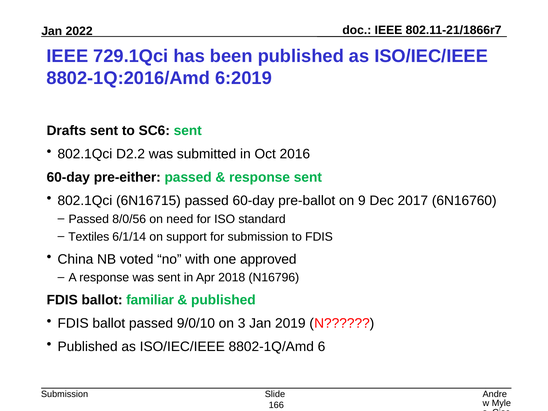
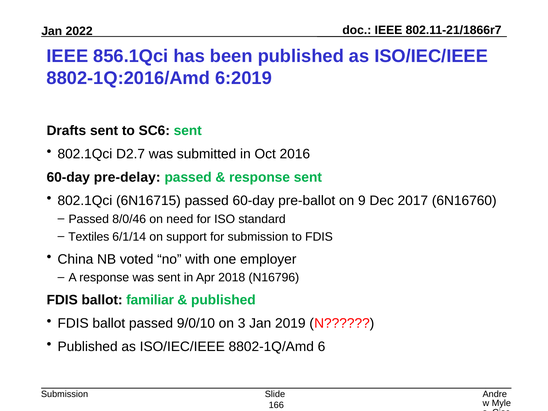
729.1Qci: 729.1Qci -> 856.1Qci (131, 56)
D2.2: D2.2 -> D2.7 (131, 154)
pre-either: pre-either -> pre-delay (127, 177)
8/0/56: 8/0/56 -> 8/0/46 (129, 219)
approved: approved -> employer (268, 259)
